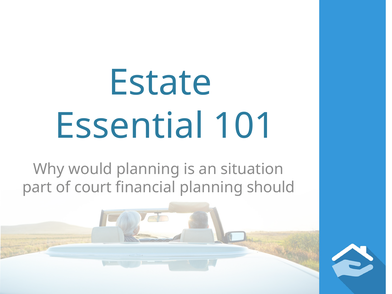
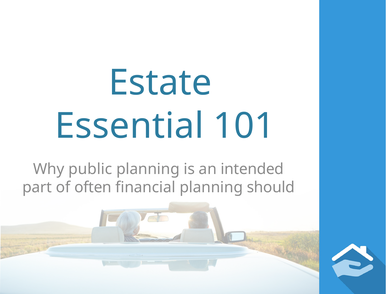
would: would -> public (90, 169)
situation: situation -> intended (252, 169)
court: court -> often (93, 187)
